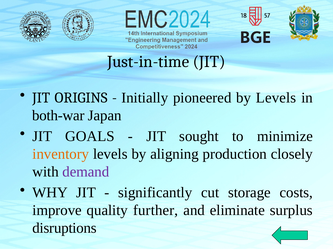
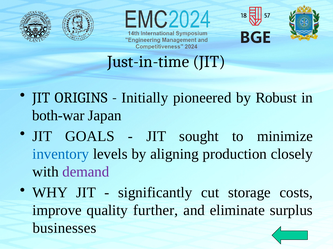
by Levels: Levels -> Robust (276, 98)
inventory colour: orange -> blue (61, 154)
disruptions: disruptions -> businesses (64, 228)
